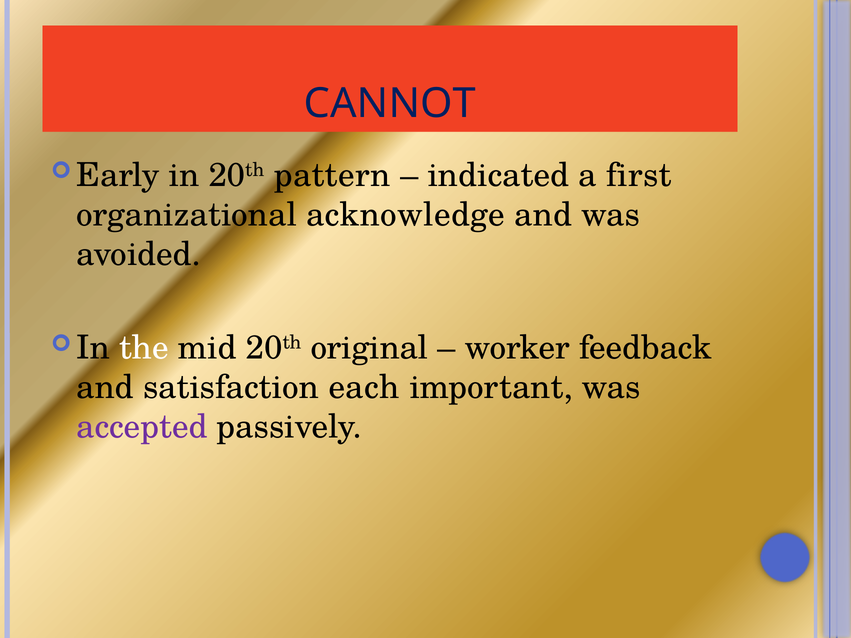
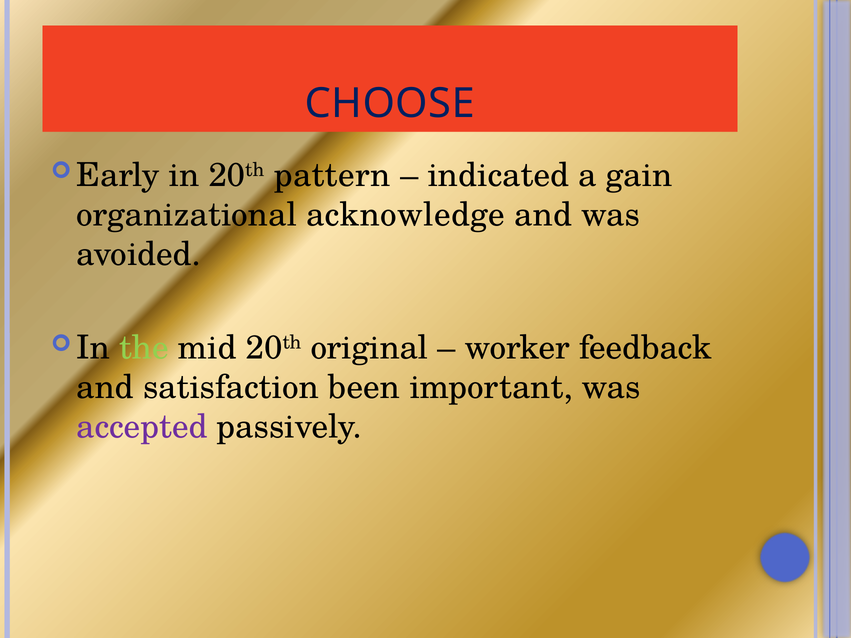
CANNOT: CANNOT -> CHOOSE (390, 104)
first: first -> gain (639, 175)
the colour: white -> light green (144, 348)
each: each -> been (364, 388)
